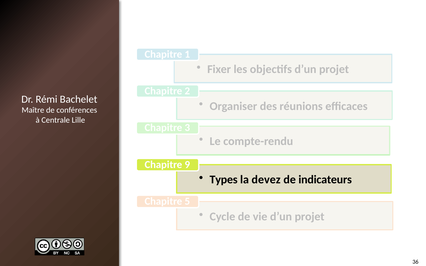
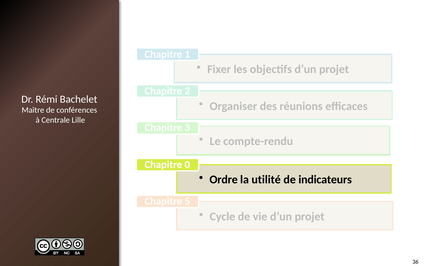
9: 9 -> 0 (187, 165)
Types: Types -> Ordre (224, 180)
devez: devez -> utilité (266, 180)
